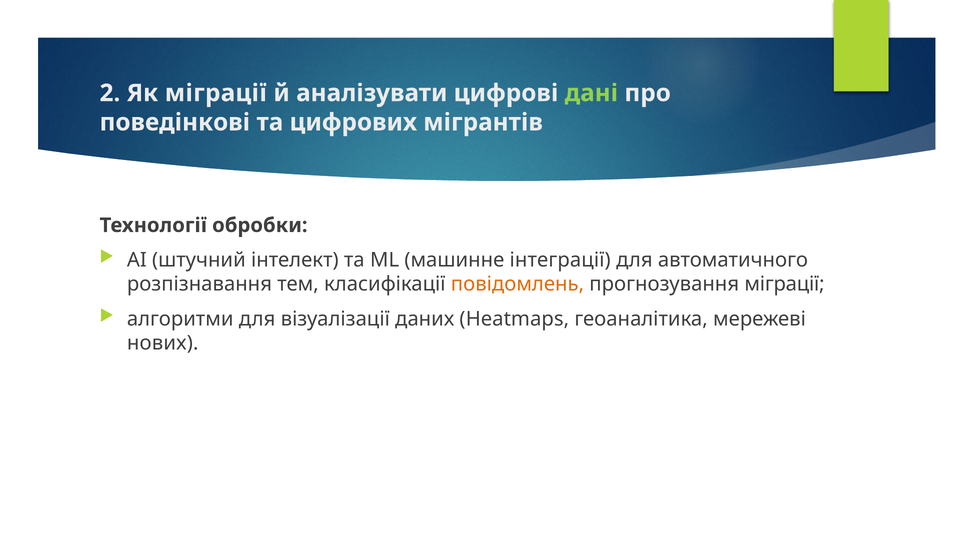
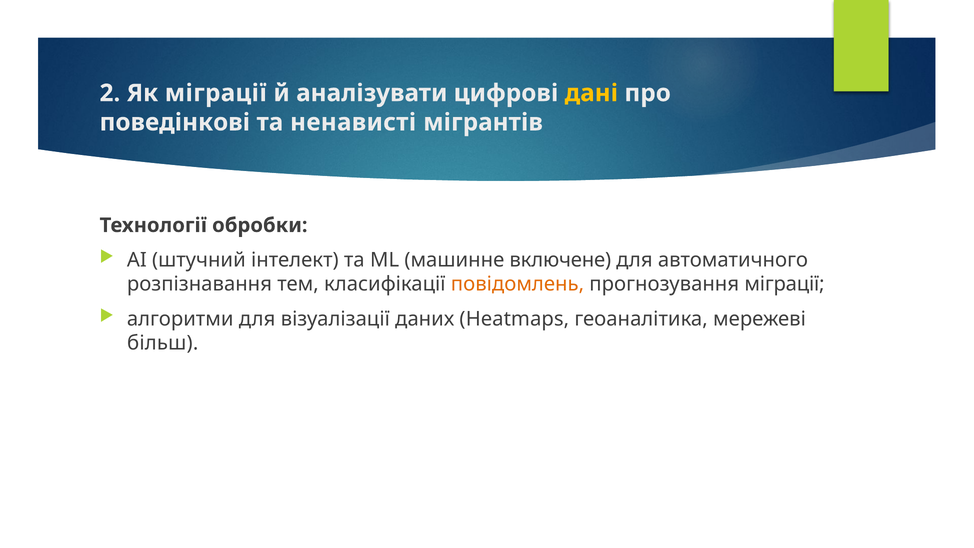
дані colour: light green -> yellow (591, 93)
цифрових: цифрових -> ненависті (353, 122)
інтеграції: інтеграції -> включене (560, 260)
нових: нових -> більш (163, 343)
